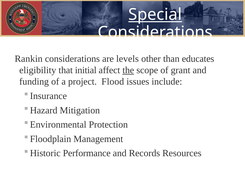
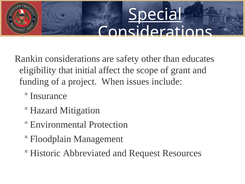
levels: levels -> safety (128, 59)
the underline: present -> none (128, 70)
Flood: Flood -> When (113, 82)
Performance: Performance -> Abbreviated (87, 153)
Records: Records -> Request (144, 153)
